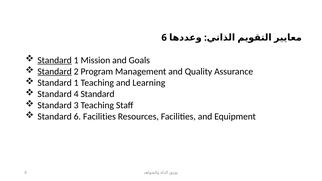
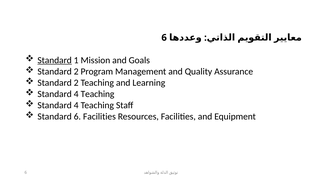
Standard underline: present -> none (55, 71)
1: 1 -> 2 (76, 83)
Standard: Standard -> Teaching (98, 94)
3: 3 -> 4 (76, 105)
